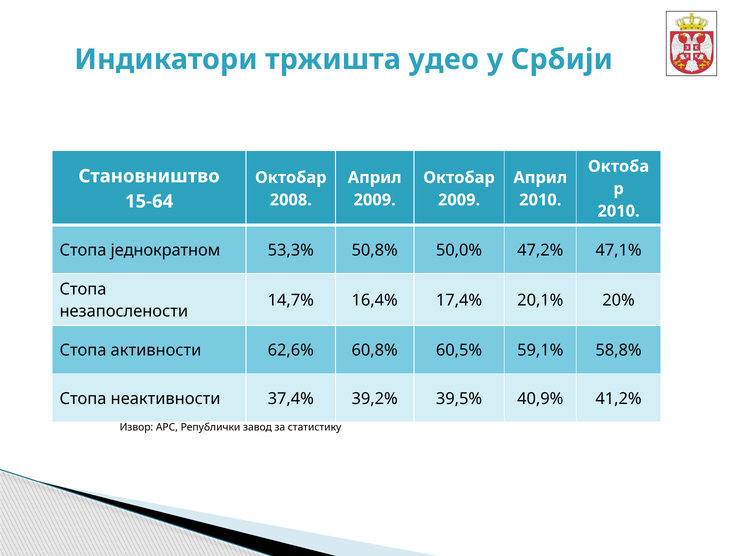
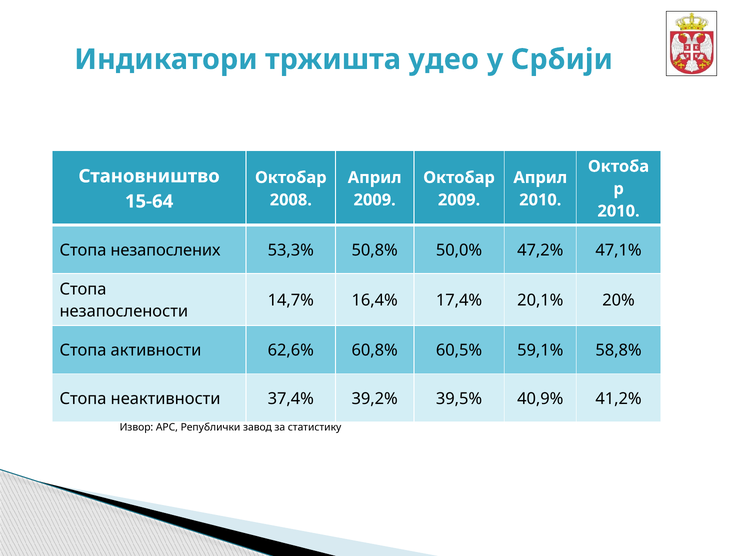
једнократном: једнократном -> незапослених (165, 250)
